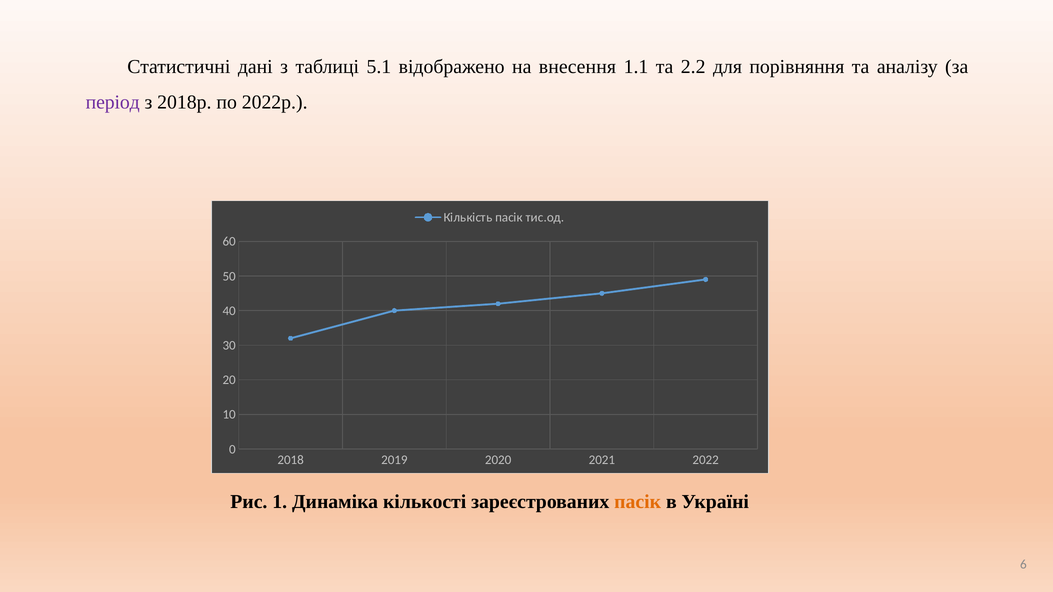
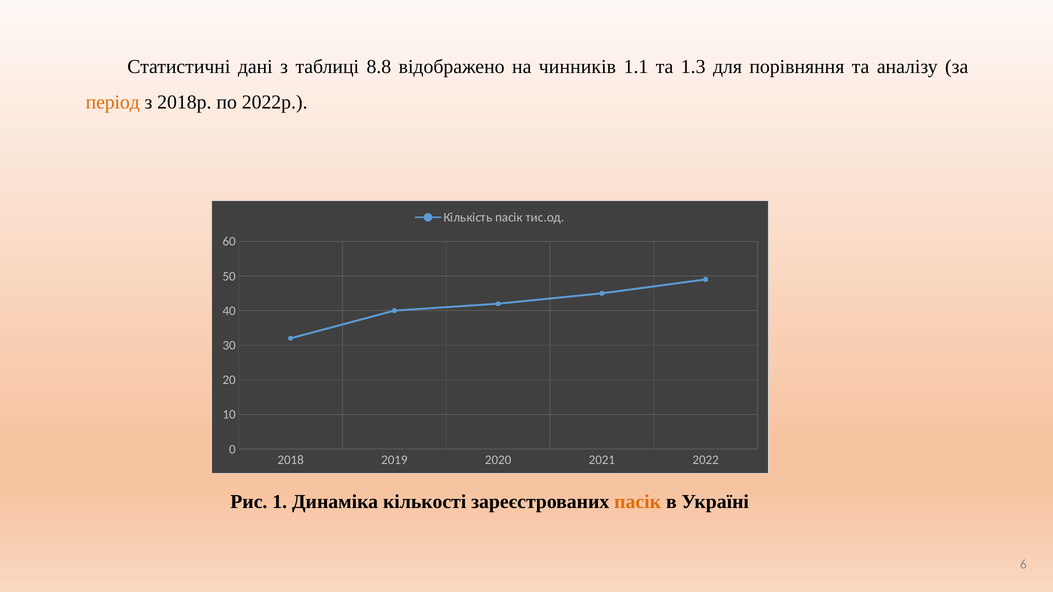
5.1: 5.1 -> 8.8 (379, 67)
внесення: внесення -> чинників (577, 67)
2.2: 2.2 -> 1.3 (693, 67)
період colour: purple -> orange (113, 102)
